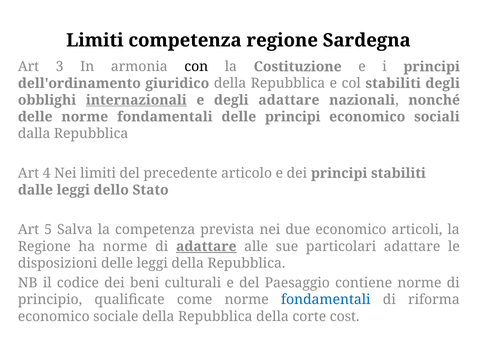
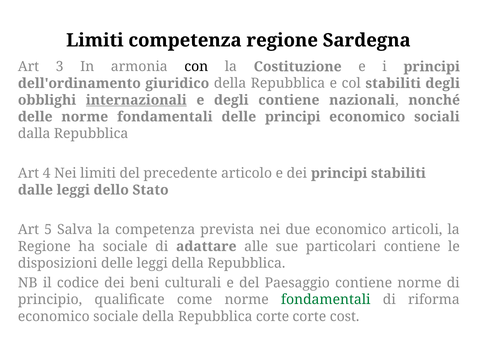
degli adattare: adattare -> contiene (289, 100)
ha norme: norme -> sociale (125, 246)
adattare underline: present -> none (206, 246)
particolari adattare: adattare -> contiene (412, 246)
fondamentali colour: blue -> green (326, 300)
Repubblica della: della -> corte (273, 316)
